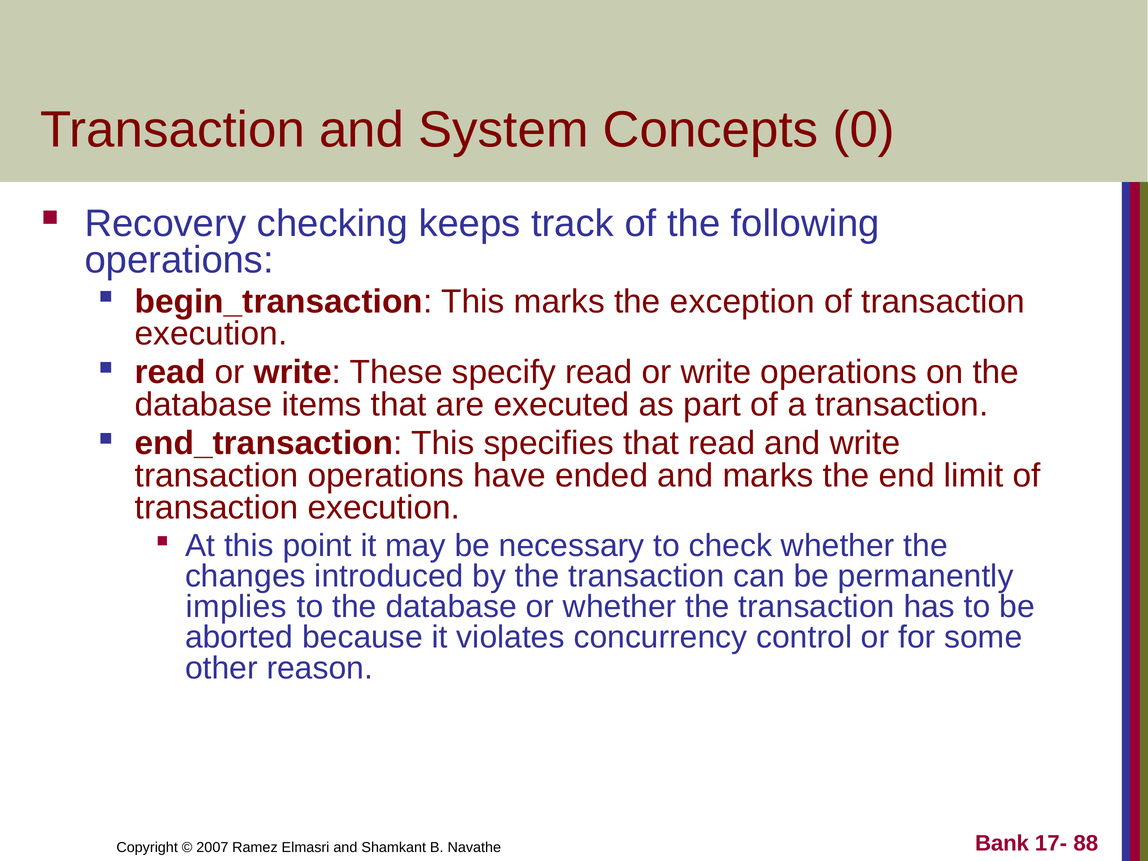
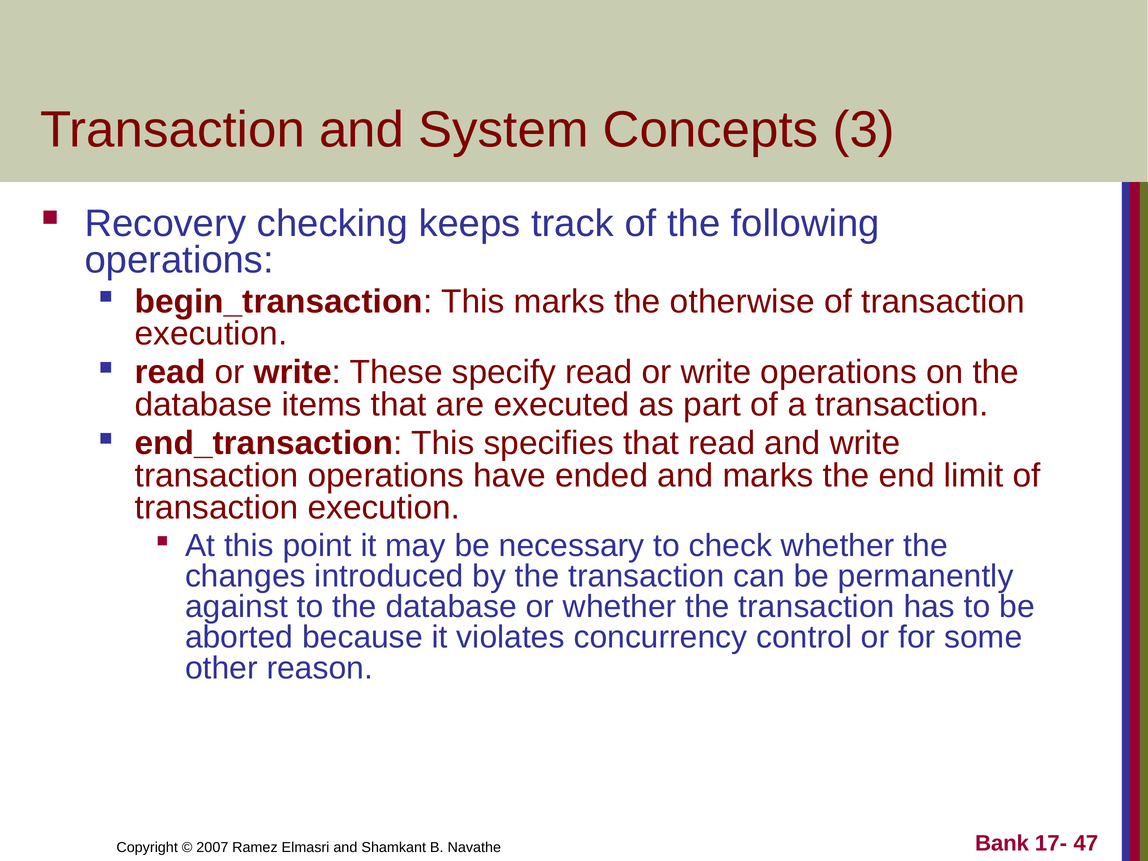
0: 0 -> 3 (864, 130)
exception: exception -> otherwise (742, 301)
implies: implies -> against (236, 607)
88: 88 -> 47 (1086, 843)
